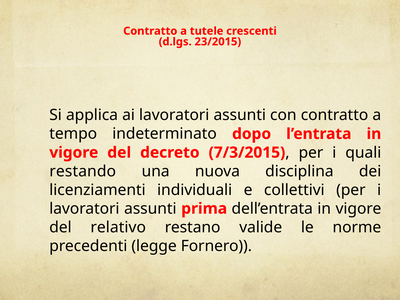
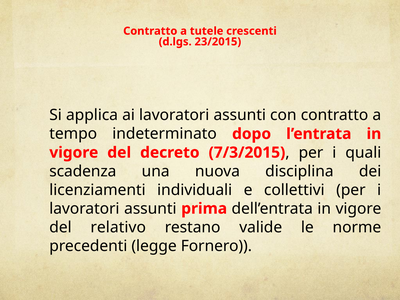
restando: restando -> scadenza (83, 171)
